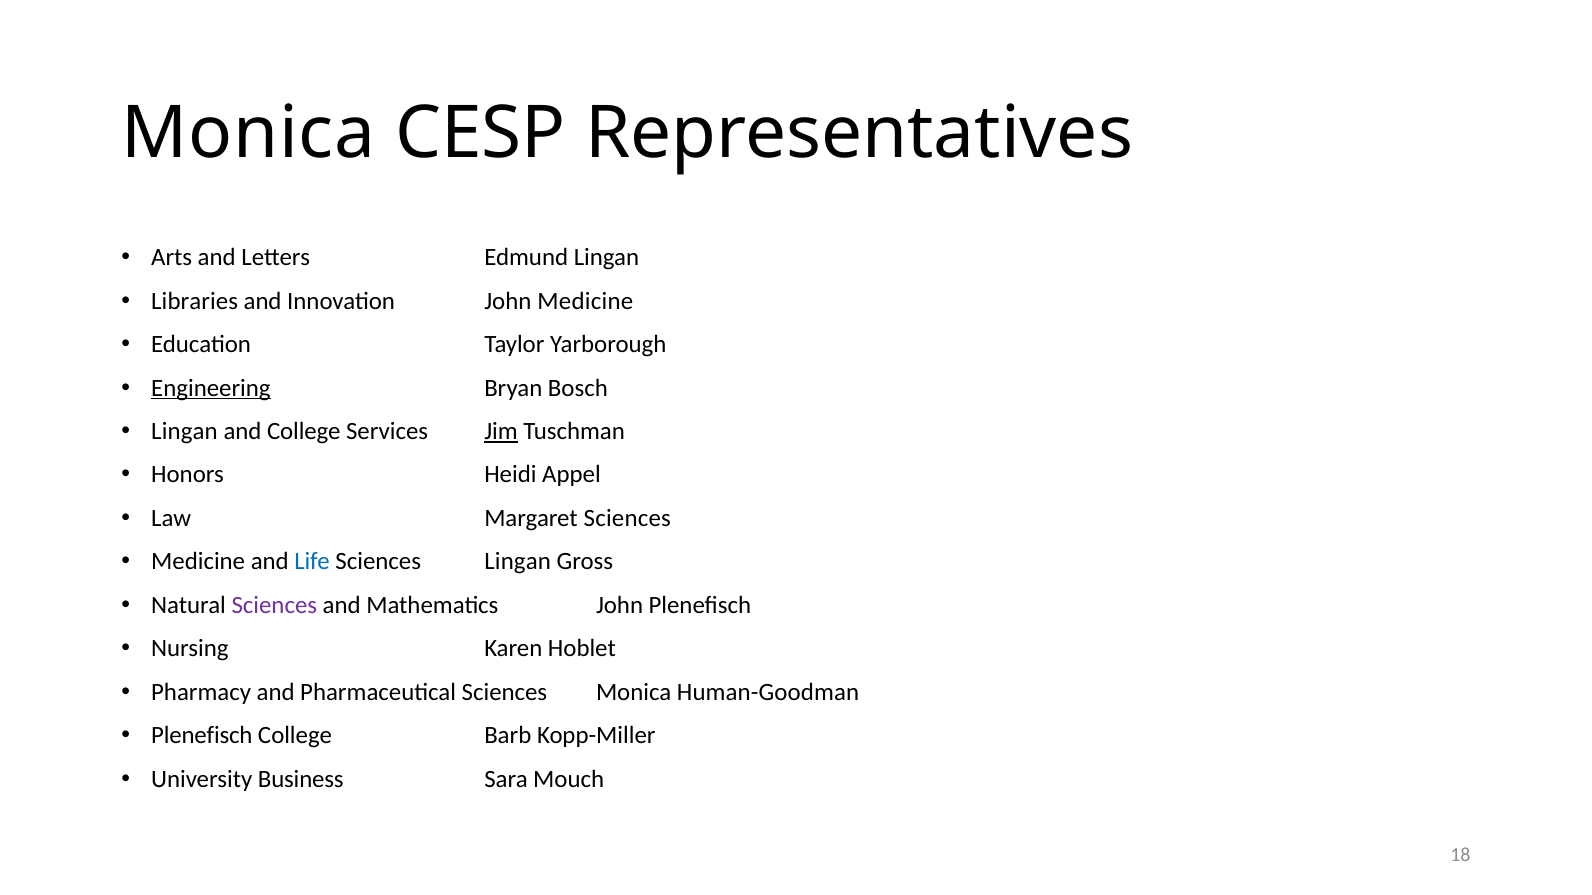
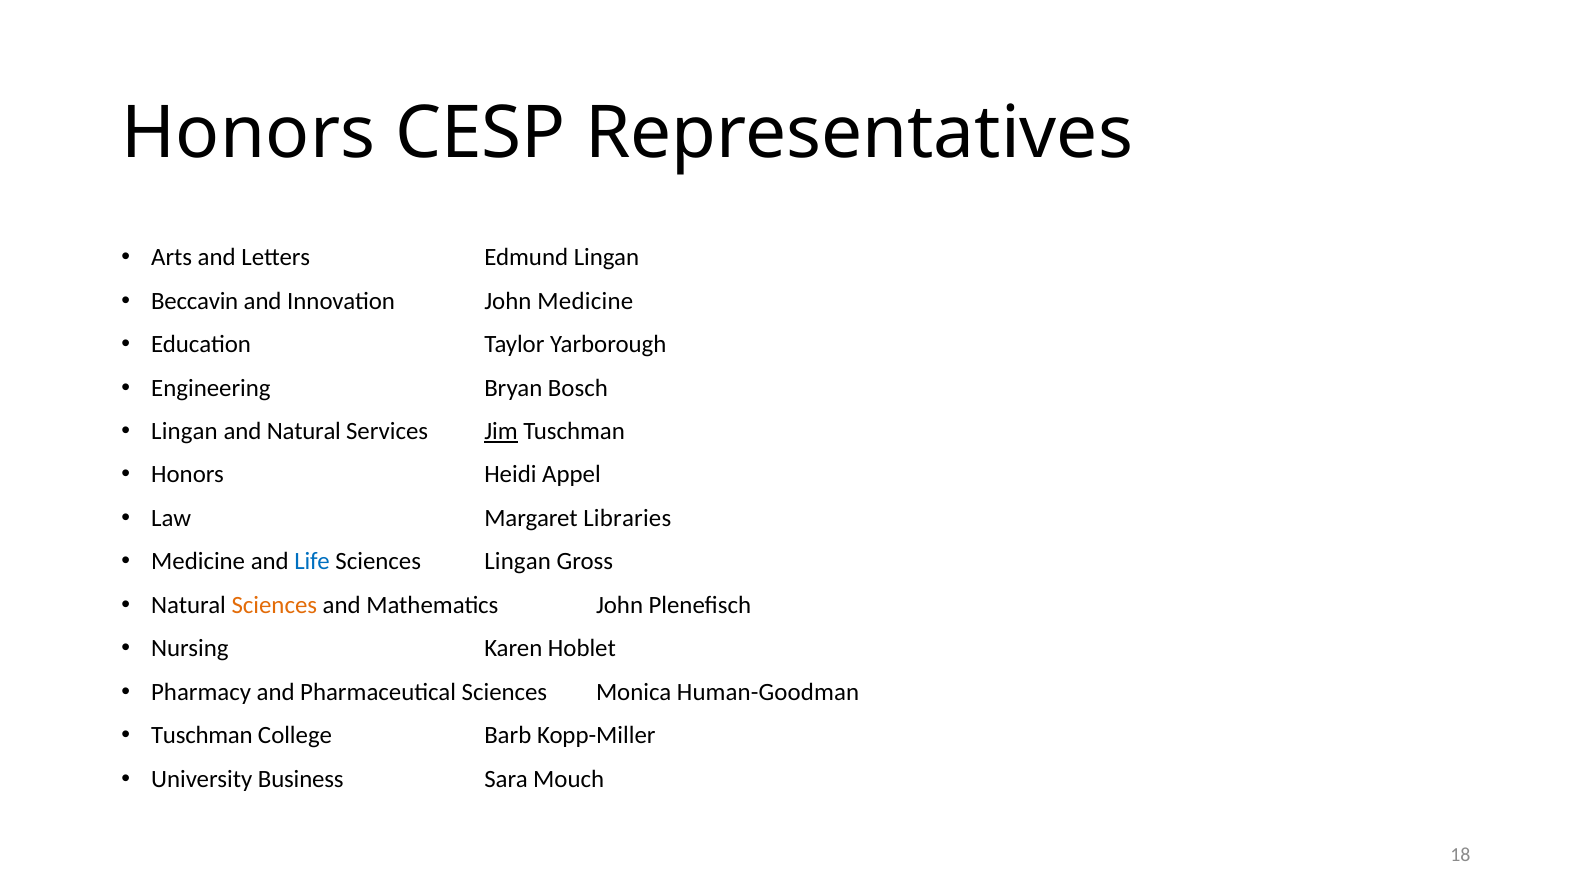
Monica: Monica -> Honors (249, 134)
Libraries: Libraries -> Beccavin (195, 301)
Engineering underline: present -> none (211, 388)
and College: College -> Natural (304, 432)
Margaret Sciences: Sciences -> Libraries (627, 519)
Sciences colour: purple -> orange (274, 605)
Plenefisch: Plenefisch -> Tuschman (202, 736)
